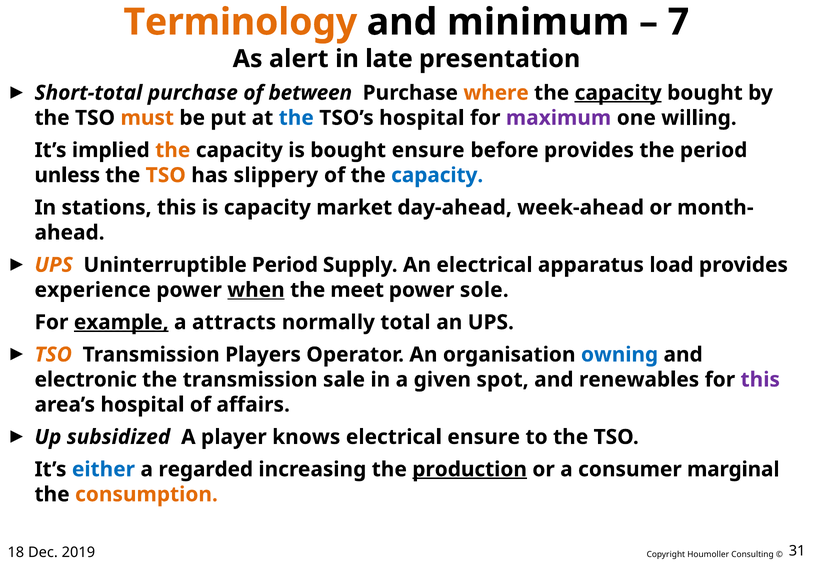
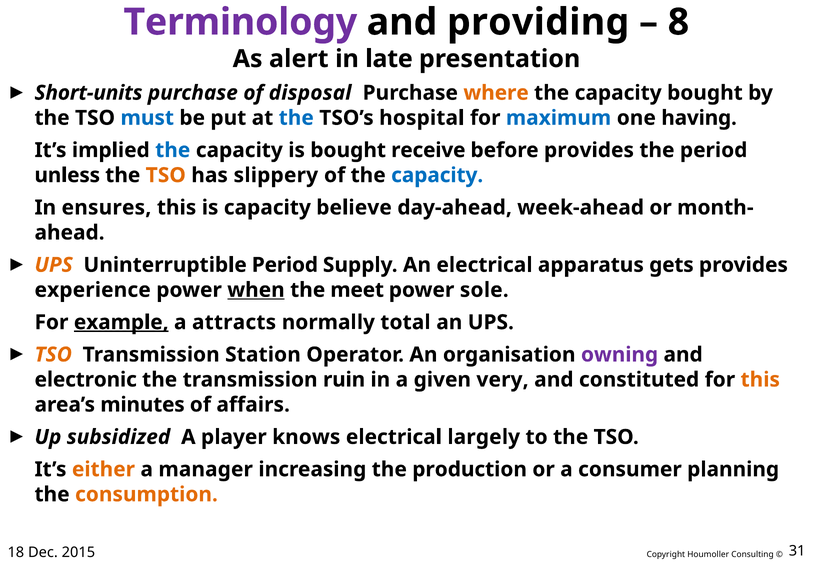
Terminology colour: orange -> purple (240, 22)
minimum: minimum -> providing (538, 22)
7: 7 -> 8 (678, 22)
Short-total: Short-total -> Short-units (89, 93)
between: between -> disposal (310, 93)
capacity underline: present -> none (618, 93)
must colour: orange -> blue (147, 118)
maximum colour: purple -> blue (559, 118)
willing: willing -> having (699, 118)
the colour: orange -> blue (173, 150)
bought ensure: ensure -> receive (428, 150)
stations: stations -> ensures (106, 208)
market: market -> believe (354, 208)
load: load -> gets (671, 265)
Players: Players -> Station (263, 355)
owning colour: blue -> purple (620, 355)
sale: sale -> ruin (344, 380)
spot: spot -> very (503, 380)
renewables: renewables -> constituted (639, 380)
this colour: purple -> orange (760, 380)
area’s hospital: hospital -> minutes (143, 405)
electrical ensure: ensure -> largely (484, 437)
either colour: blue -> orange (103, 469)
regarded: regarded -> manager (206, 469)
production underline: present -> none (470, 469)
marginal: marginal -> planning (733, 469)
2019: 2019 -> 2015 (78, 552)
